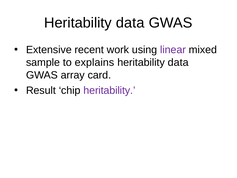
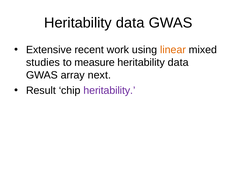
linear colour: purple -> orange (173, 50)
sample: sample -> studies (43, 62)
explains: explains -> measure (95, 62)
card: card -> next (99, 75)
